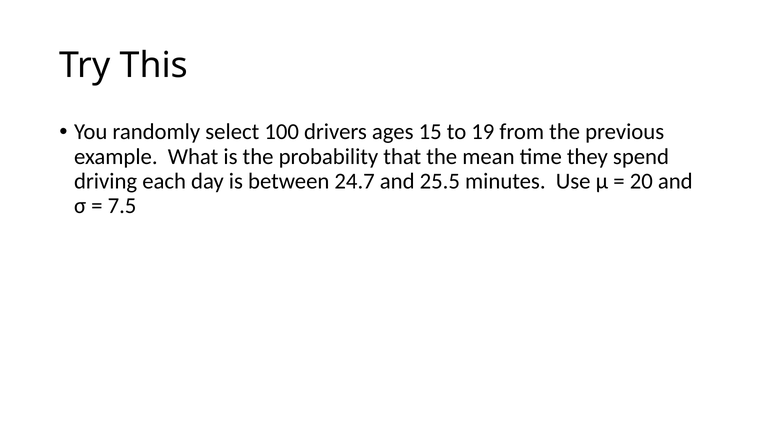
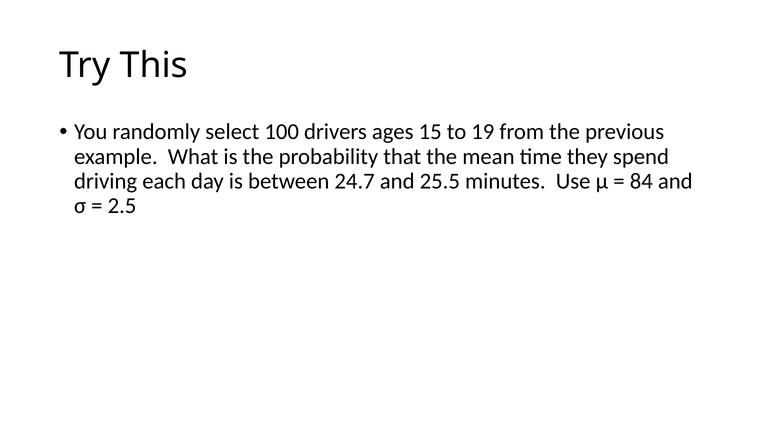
20: 20 -> 84 (641, 181)
7.5: 7.5 -> 2.5 (122, 206)
